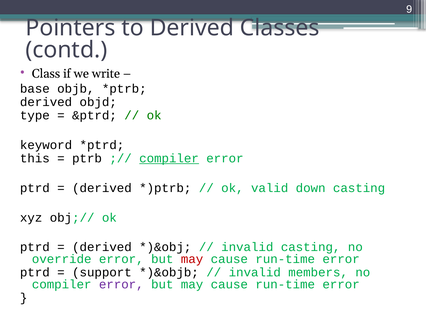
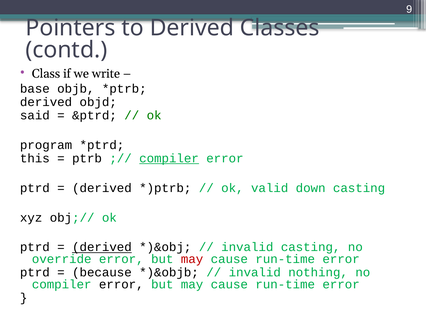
type: type -> said (35, 116)
keyword: keyword -> program (46, 145)
derived underline: none -> present (102, 248)
support: support -> because (102, 273)
members: members -> nothing (318, 273)
error colour: purple -> black (121, 285)
